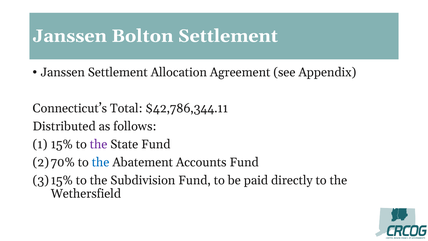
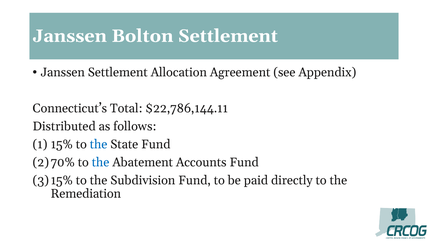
$42,786,344.11: $42,786,344.11 -> $22,786,144.11 (187, 108)
the colour: purple -> blue (99, 144)
Wethersfield: Wethersfield -> Remediation (86, 194)
